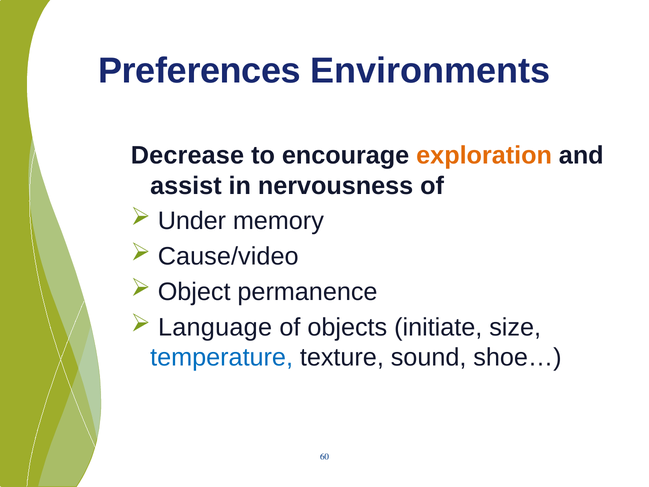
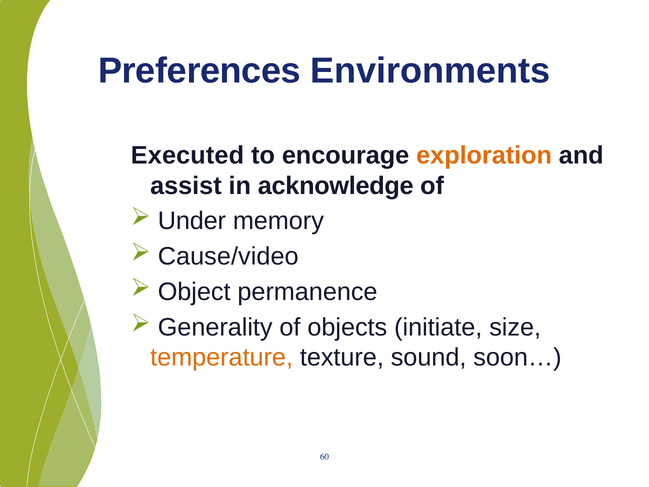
Decrease: Decrease -> Executed (187, 155)
nervousness: nervousness -> acknowledge (336, 186)
Language: Language -> Generality (215, 327)
temperature colour: blue -> orange (222, 357)
shoe…: shoe… -> soon… (517, 357)
